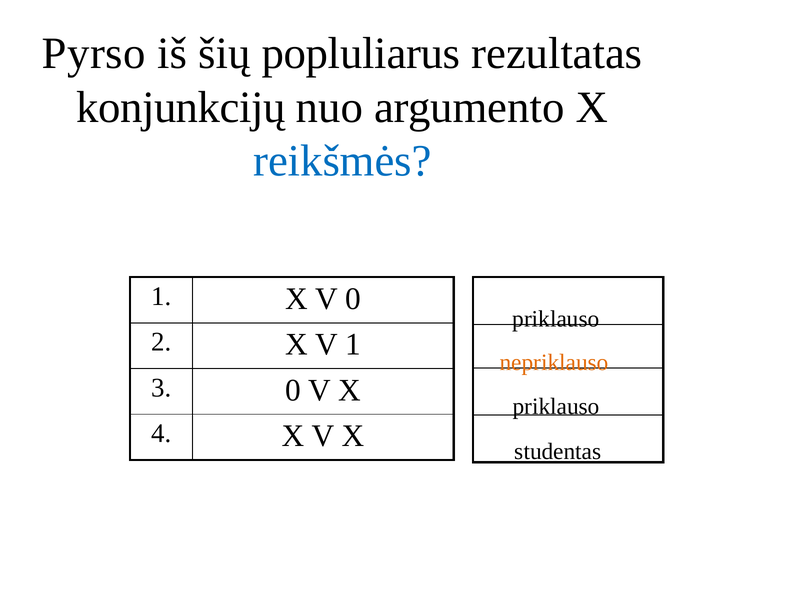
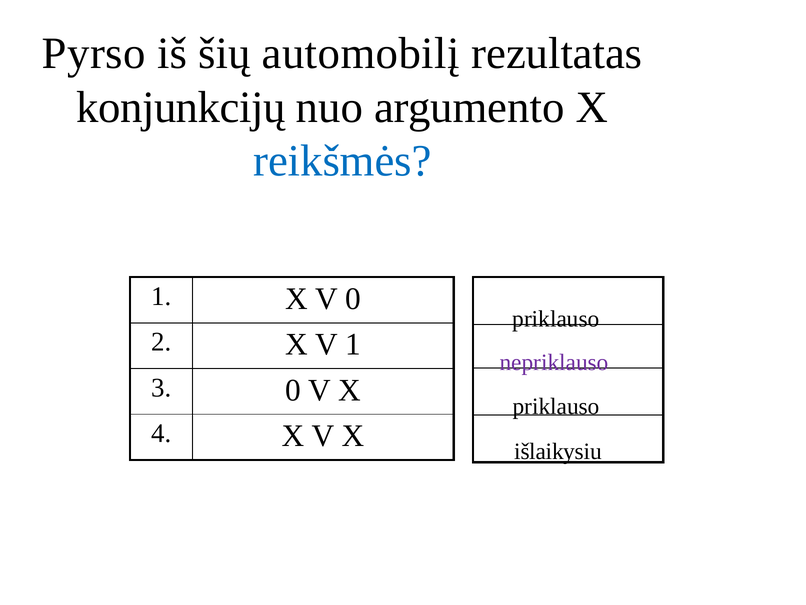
popluliarus: popluliarus -> automobilį (361, 53)
nepriklauso colour: orange -> purple (554, 362)
studentas: studentas -> išlaikysiu (558, 451)
